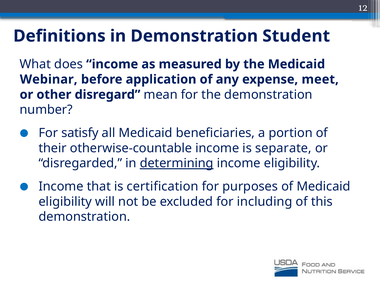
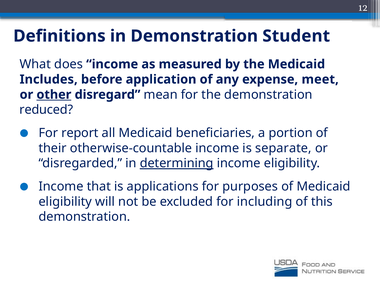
Webinar: Webinar -> Includes (49, 79)
other underline: none -> present (54, 95)
number: number -> reduced (46, 110)
satisfy: satisfy -> report (80, 133)
certification: certification -> applications (163, 186)
